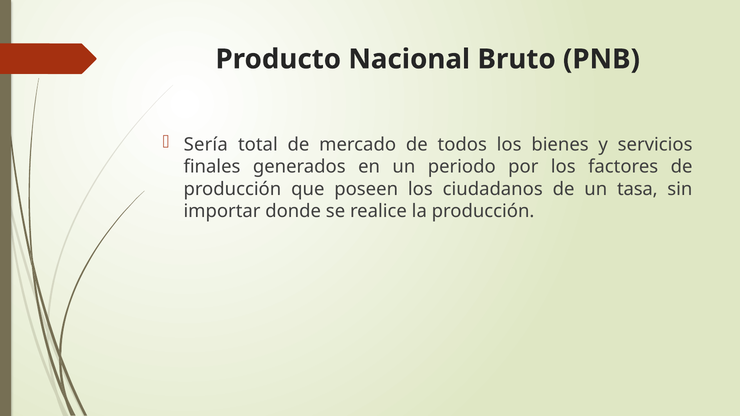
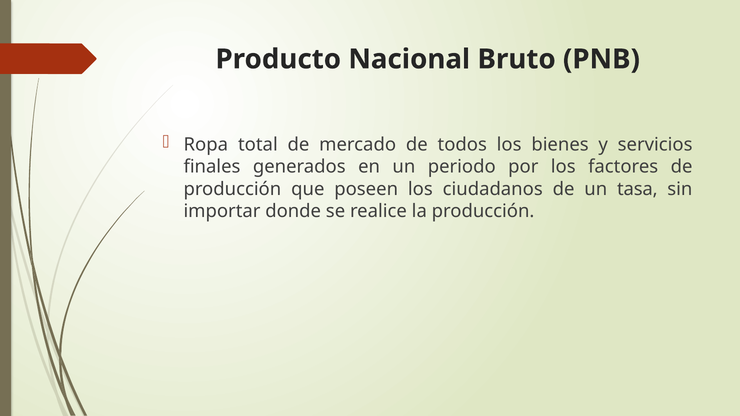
Sería: Sería -> Ropa (206, 145)
